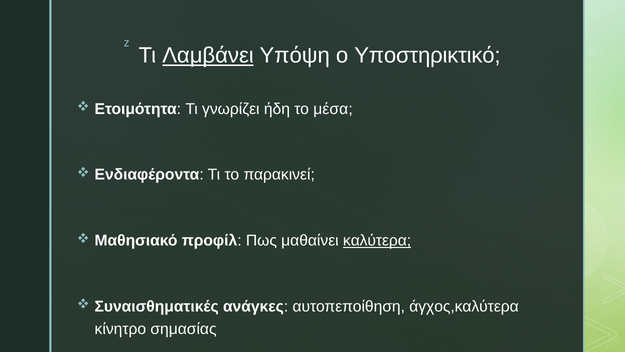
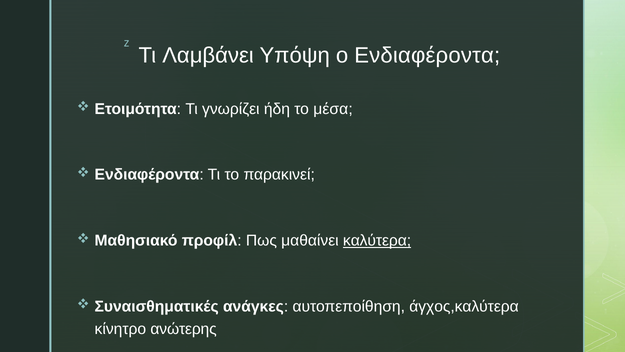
Λαμβάνει underline: present -> none (208, 56)
ο Υποστηρικτικό: Υποστηρικτικό -> Ενδιαφέροντα (427, 56)
σημασίας: σημασίας -> ανώτερης (184, 329)
